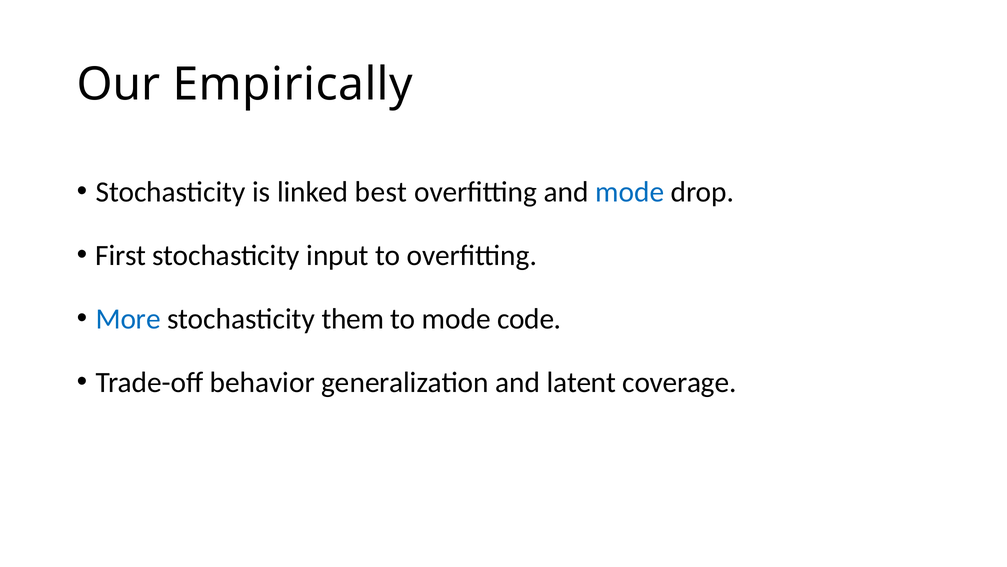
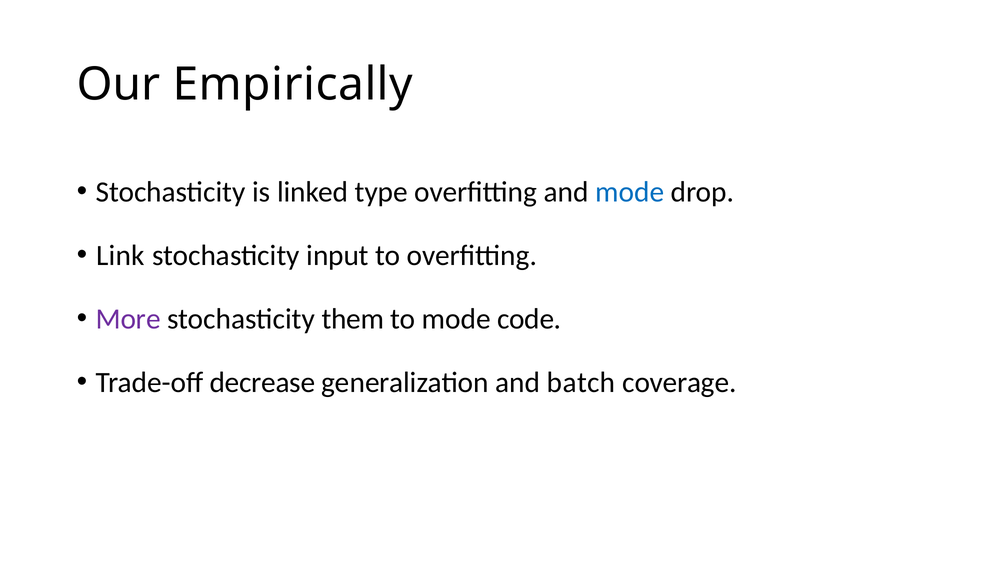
best: best -> type (381, 192)
First: First -> Link (120, 255)
More colour: blue -> purple (128, 319)
behavior: behavior -> decrease (262, 382)
latent: latent -> batch (581, 382)
